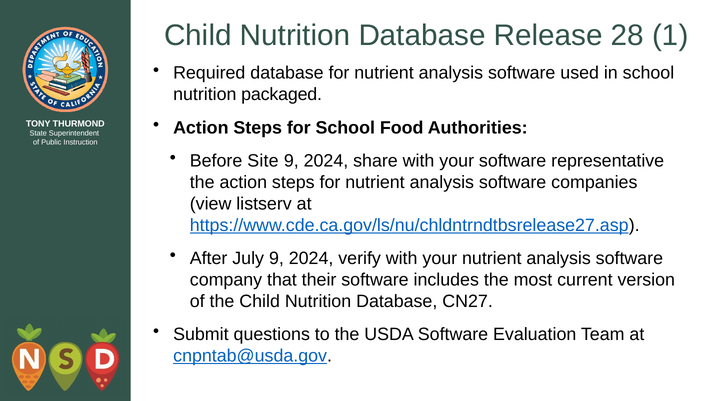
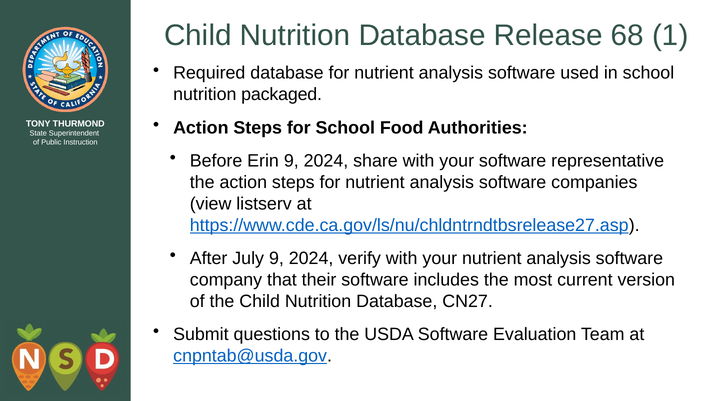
28: 28 -> 68 (627, 35)
Site: Site -> Erin (263, 161)
